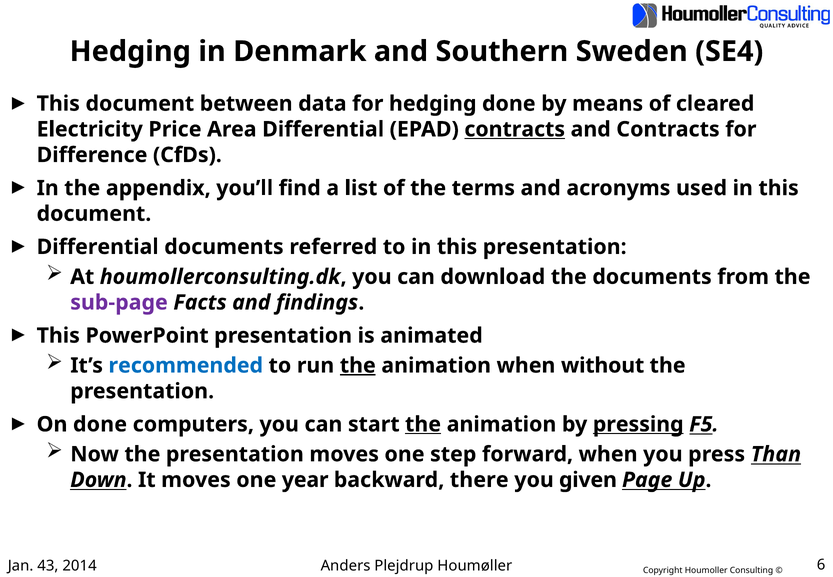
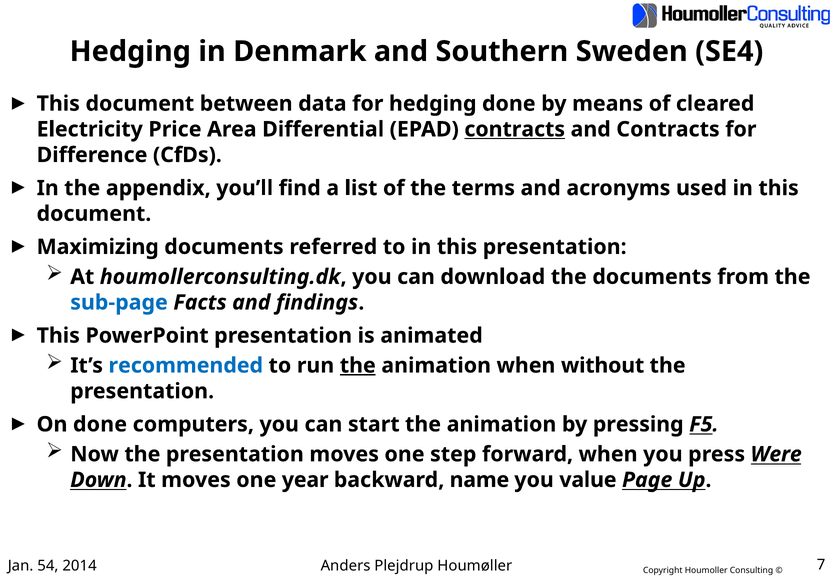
Differential: Differential -> Maximizing (98, 247)
sub-page colour: purple -> blue (119, 302)
the underline: present -> none (423, 424)
pressing underline: present -> none (638, 424)
Than: Than -> Were (776, 454)
there: there -> name (479, 480)
given: given -> value (588, 480)
43: 43 -> 54 (48, 566)
6: 6 -> 7 (821, 564)
